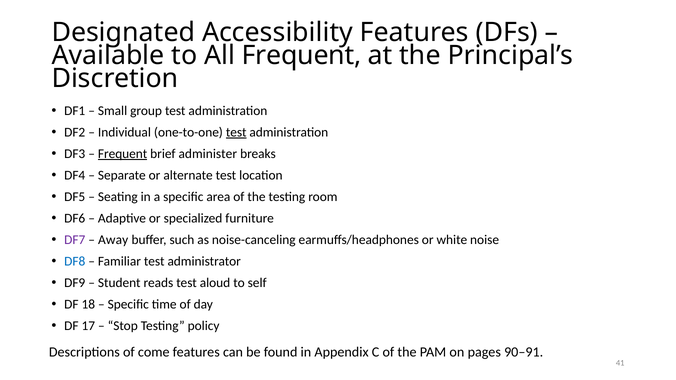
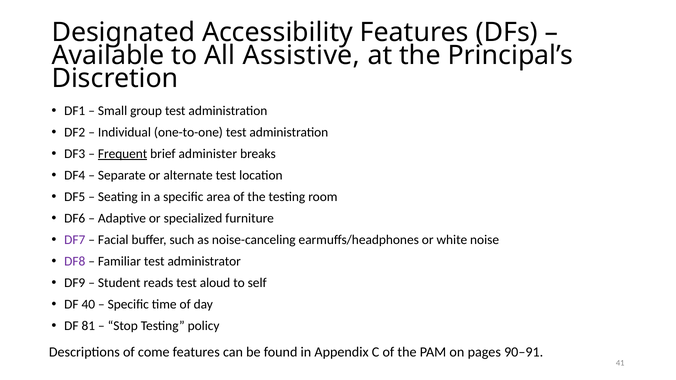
All Frequent: Frequent -> Assistive (301, 56)
test underline: present -> none (236, 132)
Away: Away -> Facial (113, 240)
DF8 colour: blue -> purple (75, 261)
18: 18 -> 40 (88, 304)
17: 17 -> 81 (88, 326)
